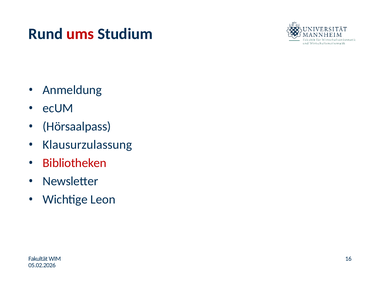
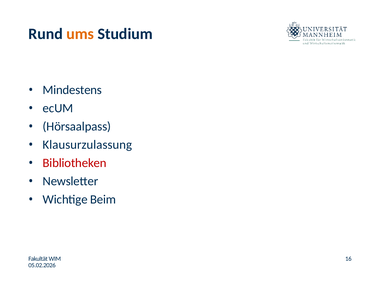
ums colour: red -> orange (80, 34)
Anmeldung: Anmeldung -> Mindestens (72, 90)
Leon: Leon -> Beim (103, 200)
